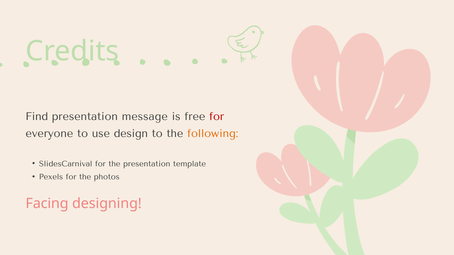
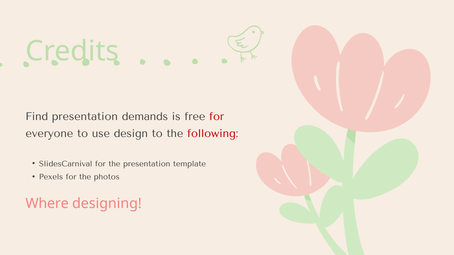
message: message -> demands (145, 117)
following colour: orange -> red (213, 134)
Facing: Facing -> Where (47, 204)
